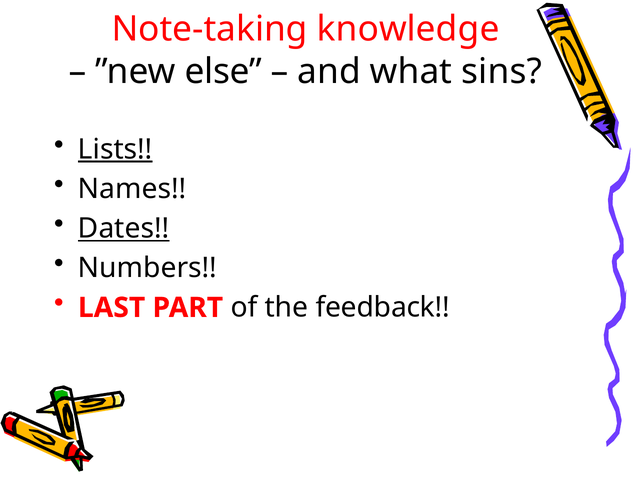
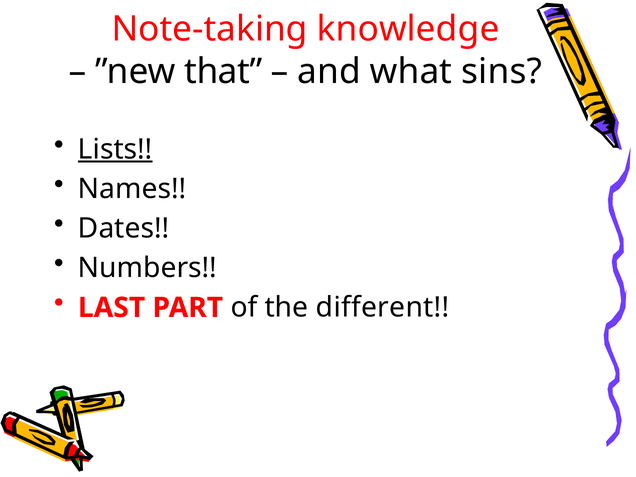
else: else -> that (223, 71)
Dates underline: present -> none (124, 228)
feedback: feedback -> different (383, 308)
